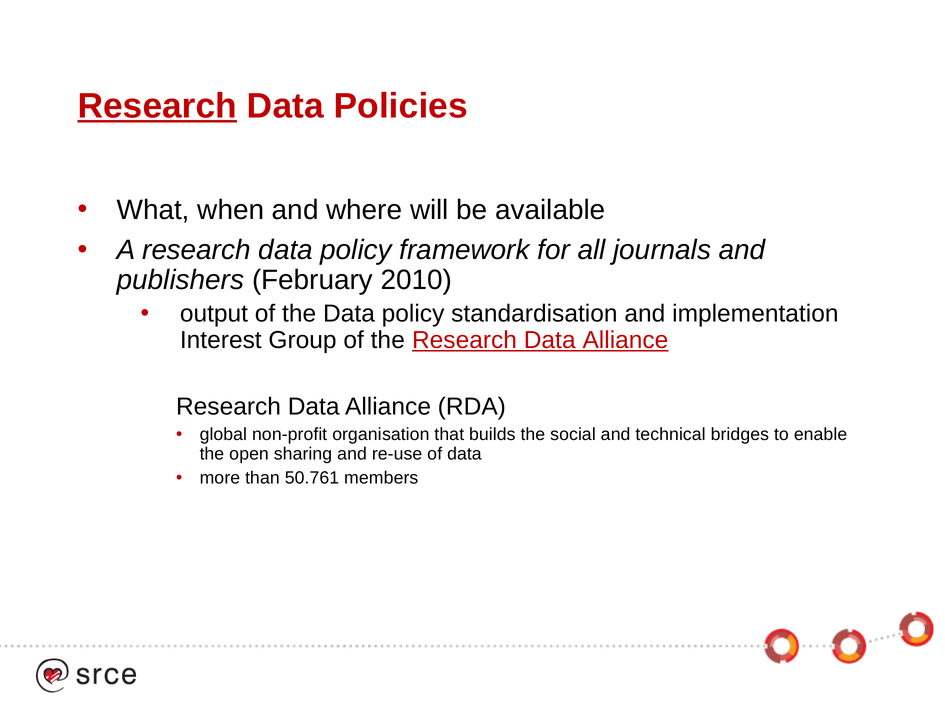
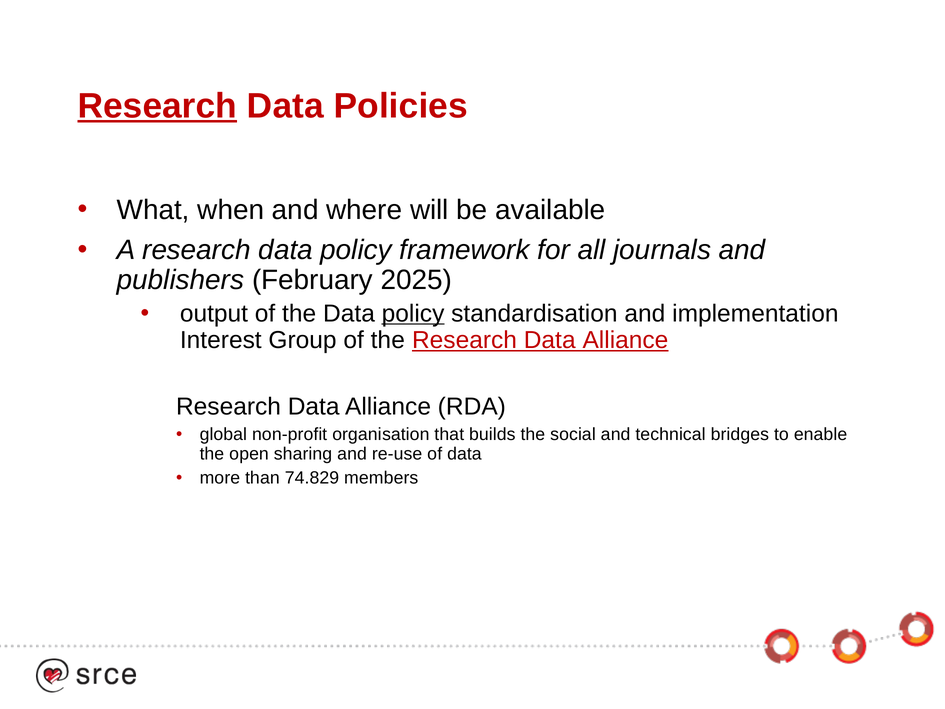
2010: 2010 -> 2025 (416, 280)
policy underline: none -> present (413, 313)
50.761: 50.761 -> 74.829 (312, 478)
